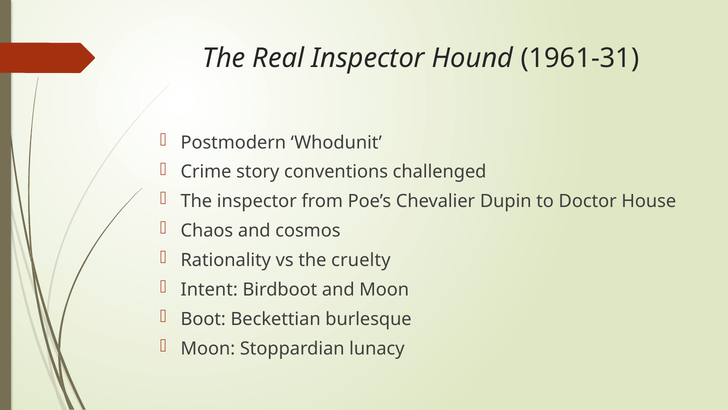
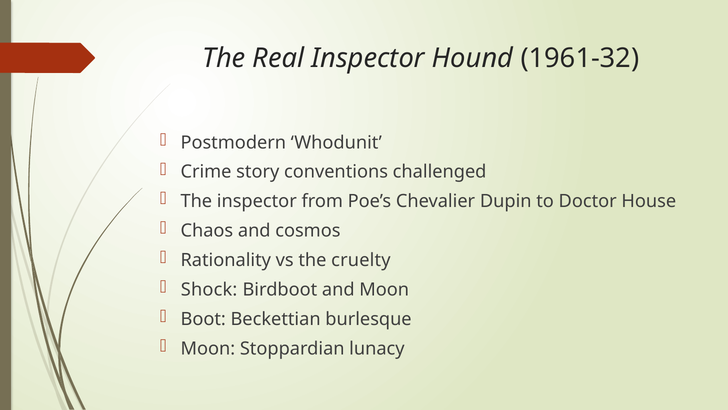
1961-31: 1961-31 -> 1961-32 (580, 58)
Intent: Intent -> Shock (209, 289)
